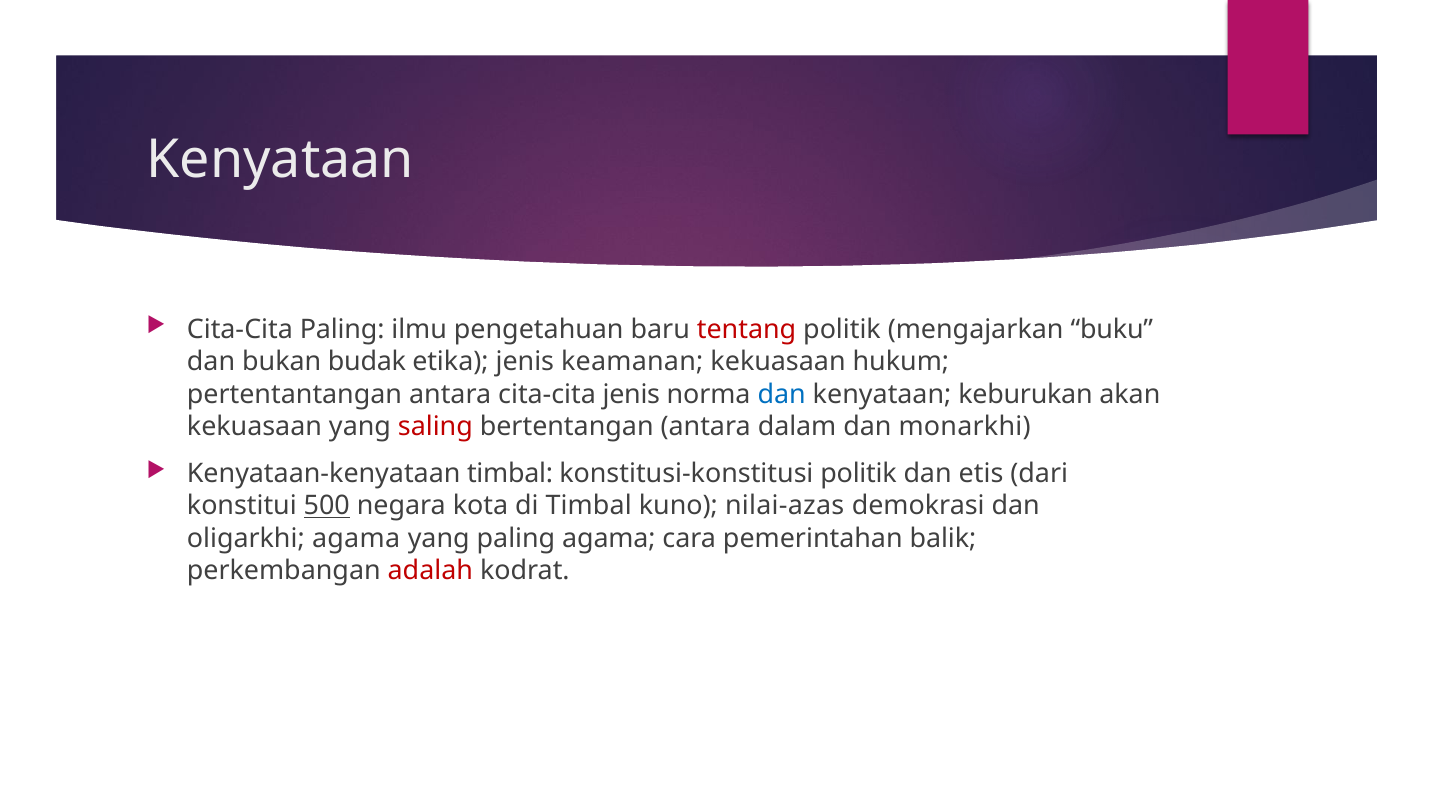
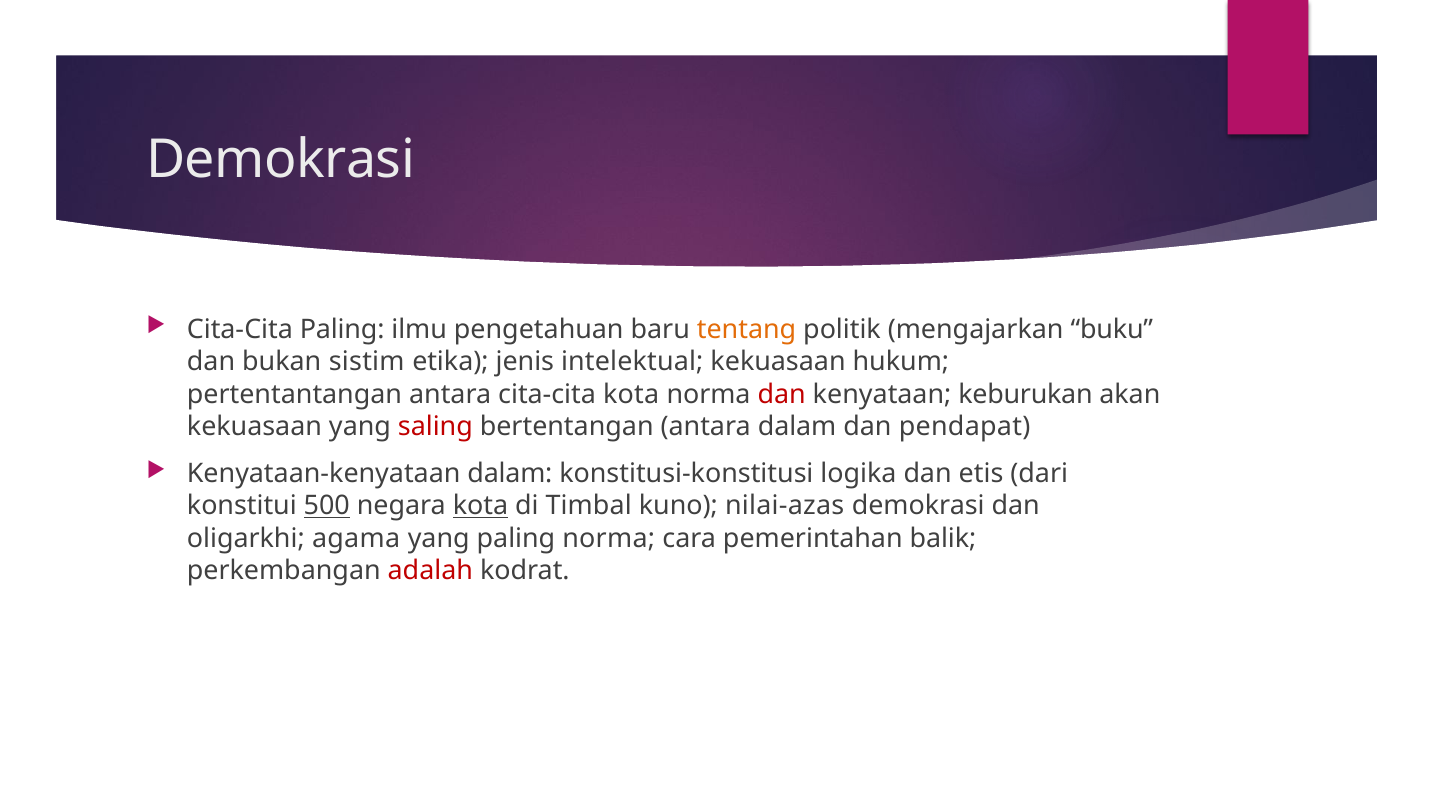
Kenyataan: Kenyataan -> Demokrasi (281, 160)
tentang colour: red -> orange (747, 330)
budak: budak -> sistim (367, 362)
keamanan: keamanan -> intelektual (632, 362)
cita-cita jenis: jenis -> kota (631, 394)
dan colour: blue -> red (782, 394)
monarkhi: monarkhi -> pendapat (965, 426)
Kenyataan-kenyataan timbal: timbal -> dalam (510, 474)
konstitusi-konstitusi politik: politik -> logika (858, 474)
kota underline: none -> present (481, 506)
paling agama: agama -> norma (609, 538)
